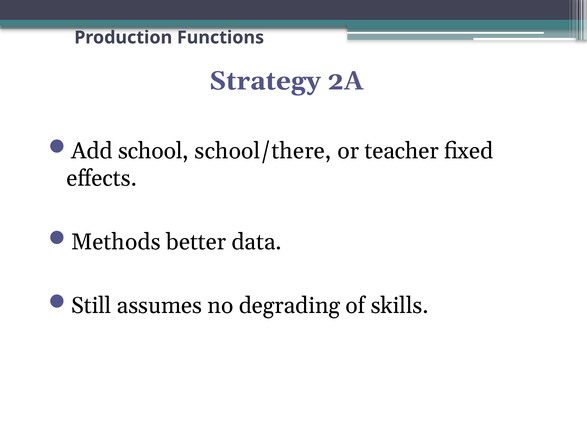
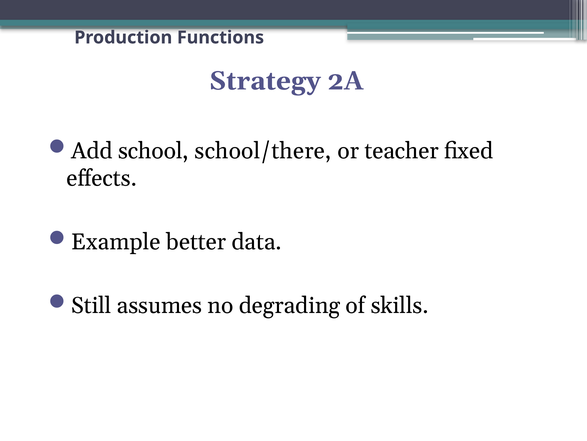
Methods: Methods -> Example (116, 242)
